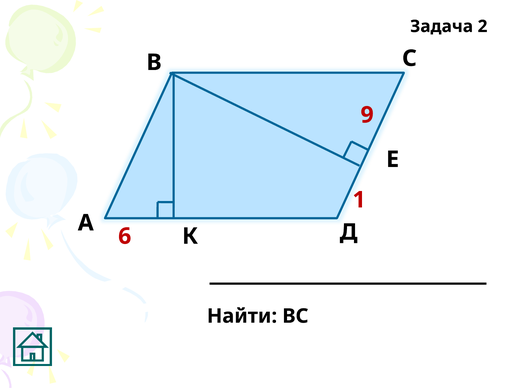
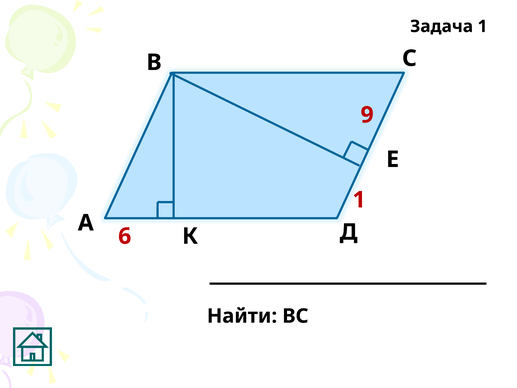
Задача 2: 2 -> 1 (483, 26)
